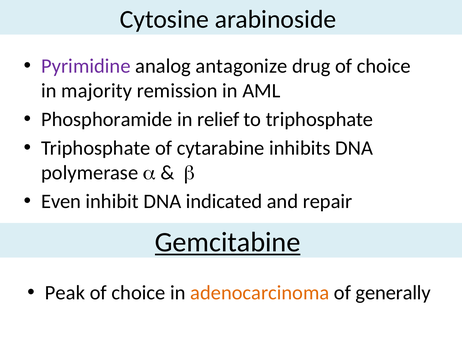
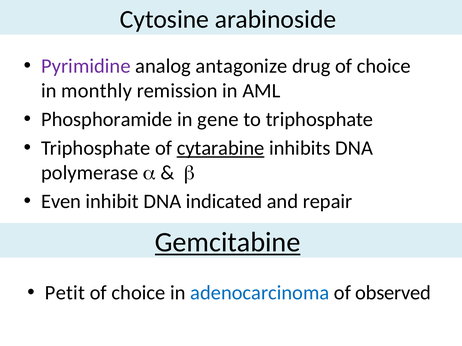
majority: majority -> monthly (97, 91)
relief: relief -> gene (218, 120)
cytarabine underline: none -> present (221, 148)
Peak: Peak -> Petit (65, 293)
adenocarcinoma colour: orange -> blue (260, 293)
generally: generally -> observed (393, 293)
